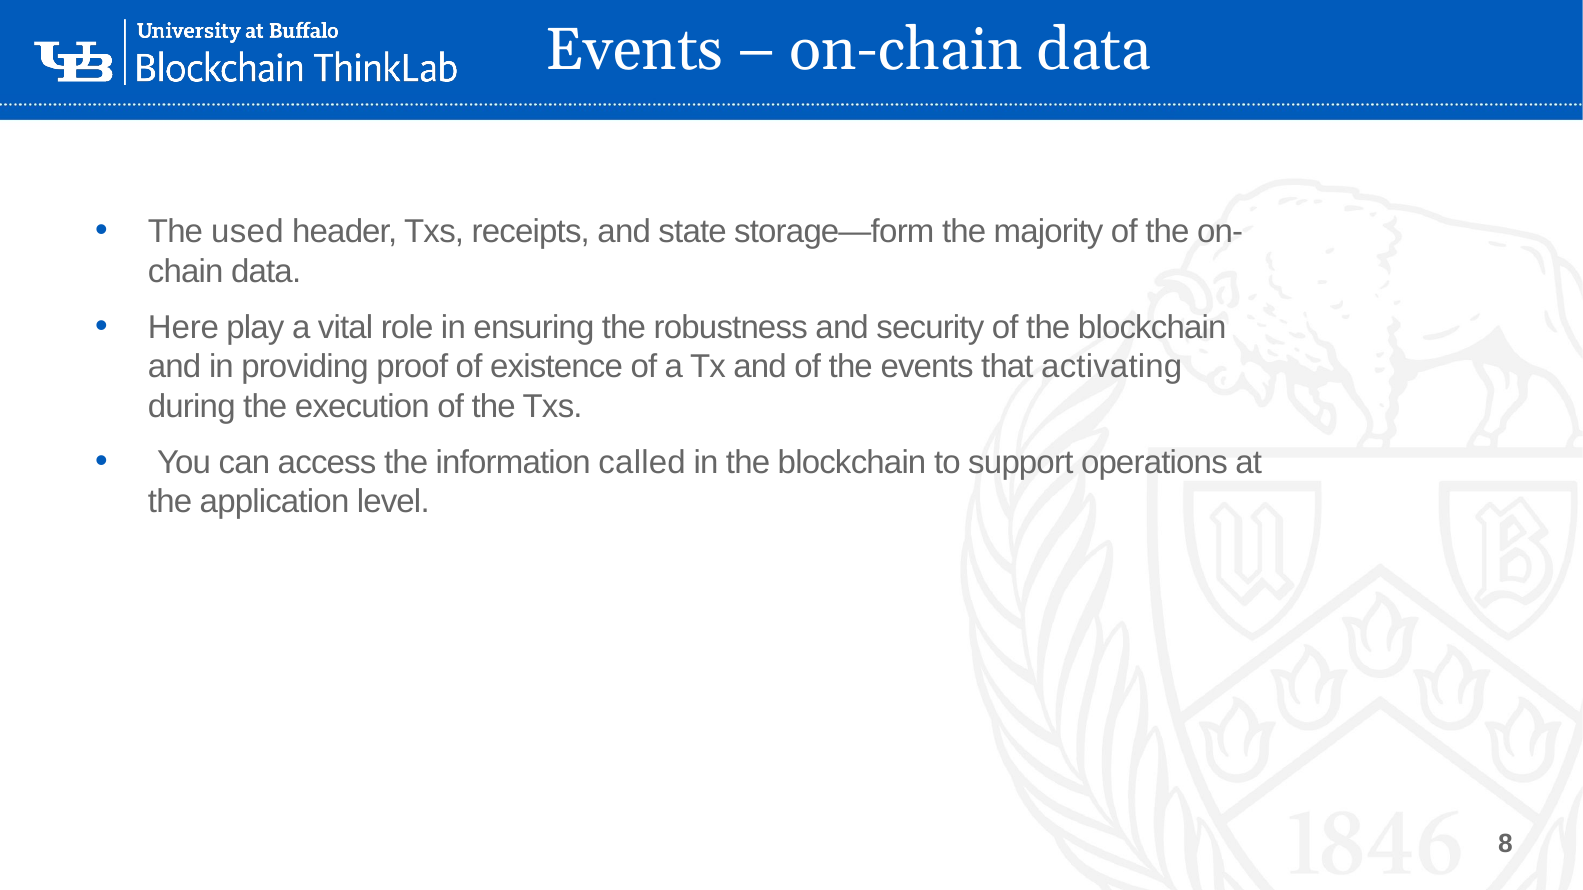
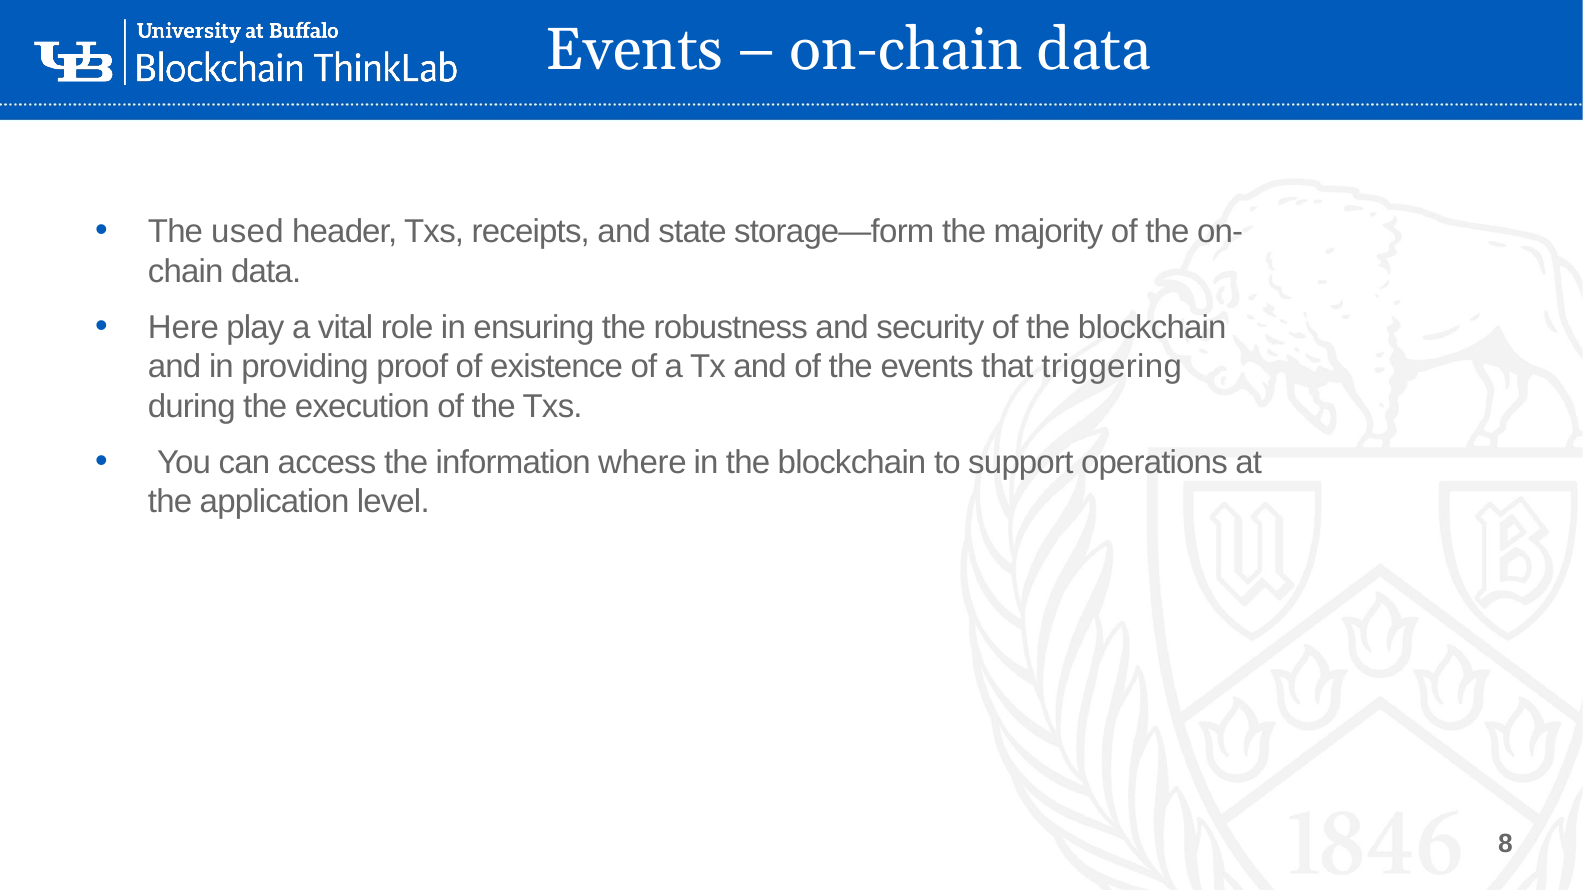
activating: activating -> triggering (1112, 367)
called: called -> where (642, 463)
